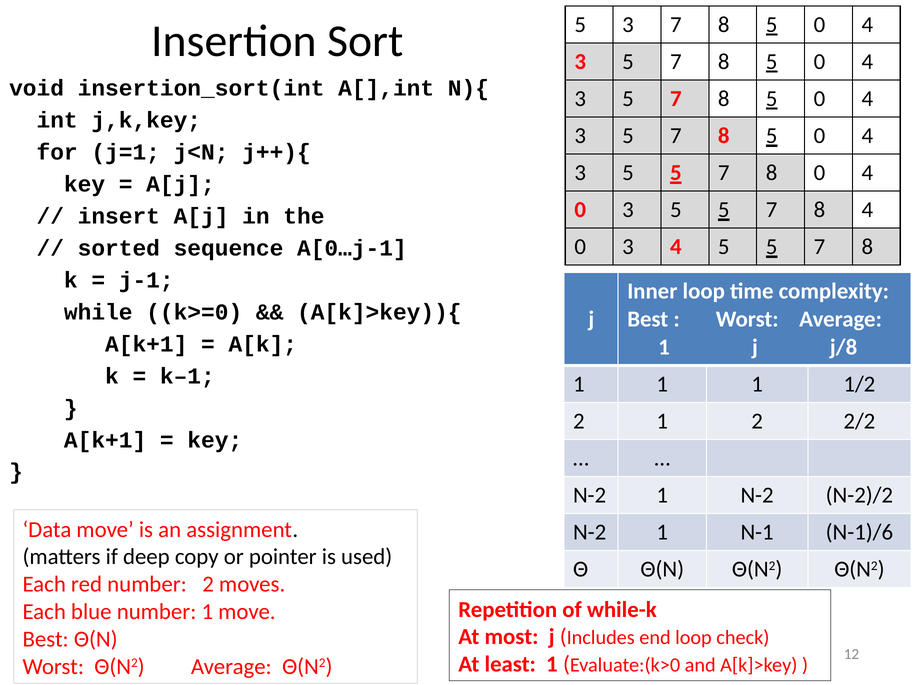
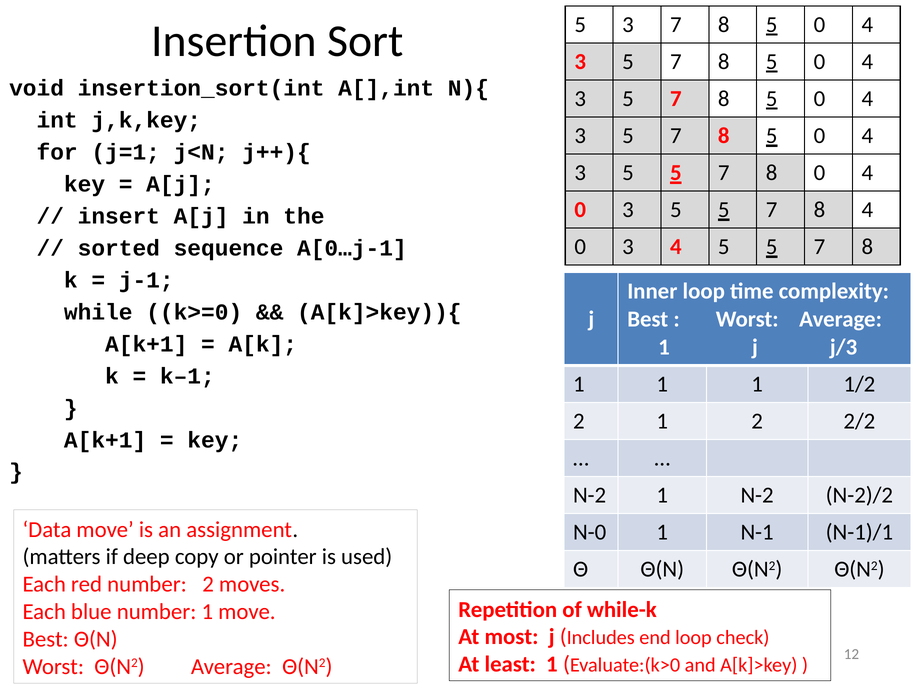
j/8: j/8 -> j/3 (844, 347)
N-2: N-2 -> N-0 (590, 533)
N-1)/6: N-1)/6 -> N-1)/1 (859, 533)
